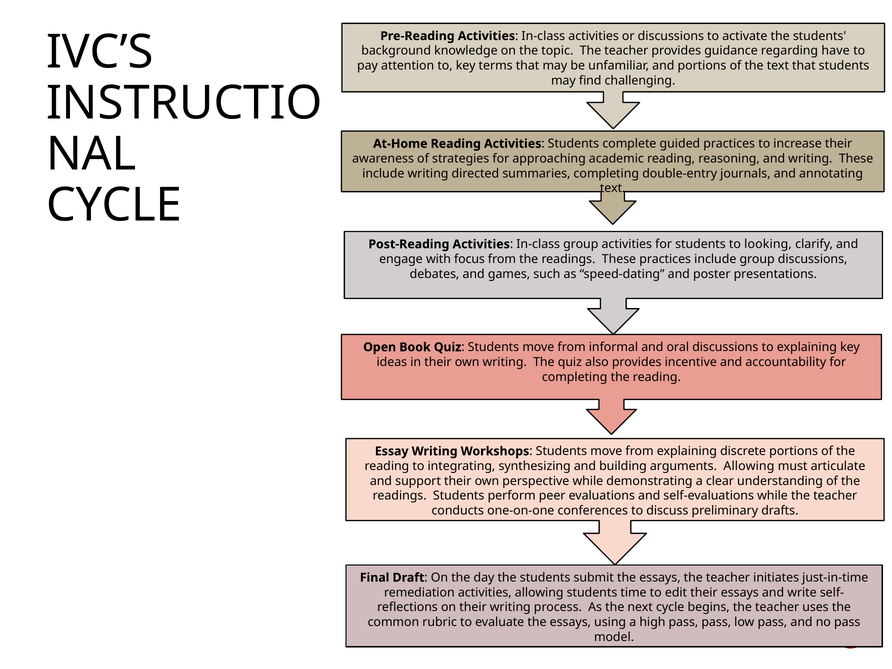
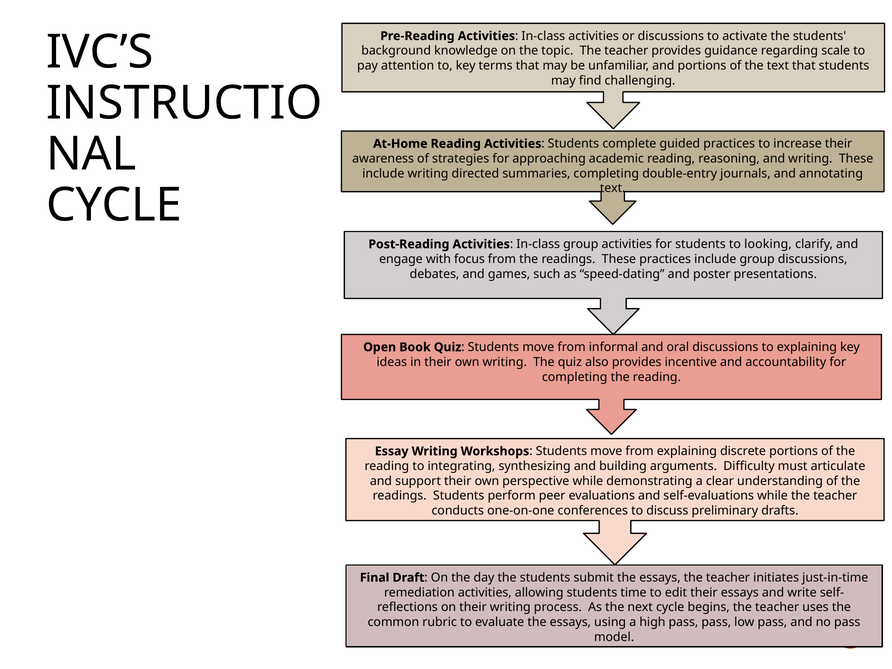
have: have -> scale (836, 51)
arguments Allowing: Allowing -> Difficulty (749, 466)
